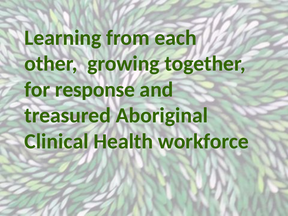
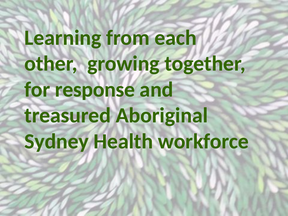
Clinical: Clinical -> Sydney (57, 141)
